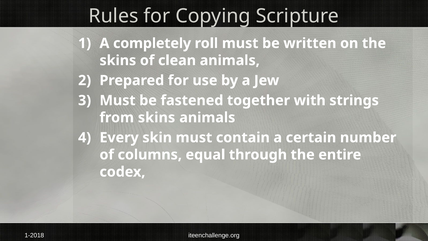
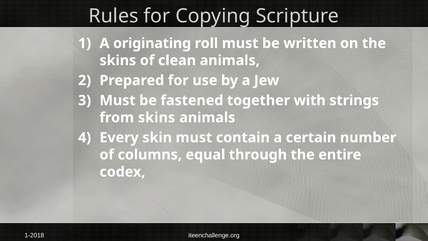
completely: completely -> originating (152, 43)
